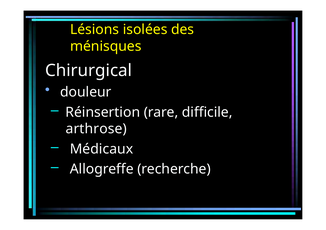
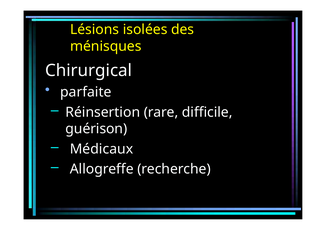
douleur: douleur -> parfaite (86, 92)
arthrose: arthrose -> guérison (96, 129)
